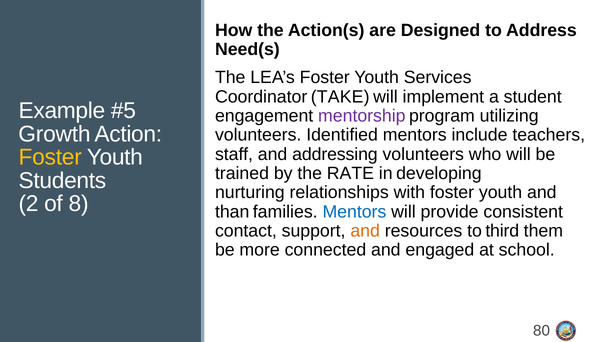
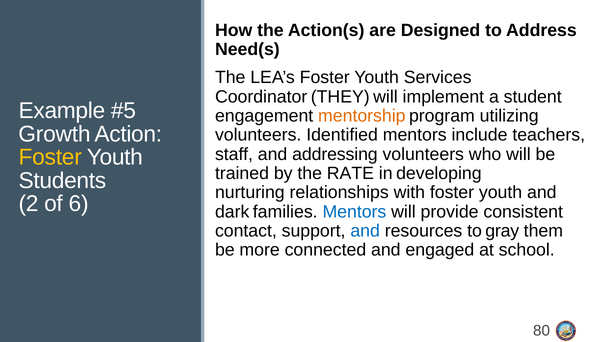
TAKE: TAKE -> THEY (340, 97)
mentorship colour: purple -> orange (362, 116)
8: 8 -> 6 (79, 203)
than: than -> dark (232, 211)
and colour: orange -> blue (365, 230)
third: third -> gray (502, 230)
